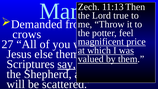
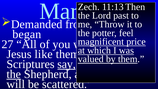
true: true -> past (121, 16)
crows: crows -> began (27, 34)
else: else -> like (44, 54)
the underline: none -> present (14, 74)
